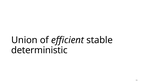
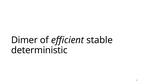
Union: Union -> Dimer (24, 40)
